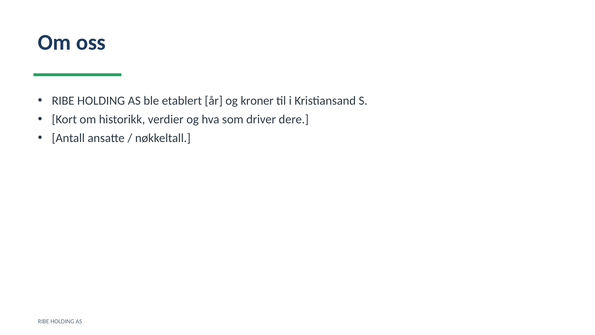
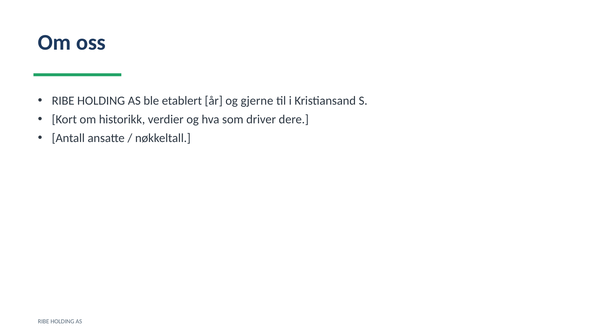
kroner: kroner -> gjerne (257, 101)
